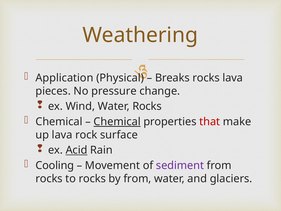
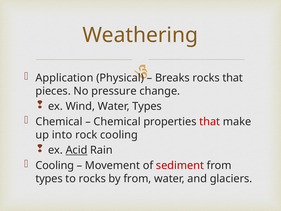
rocks lava: lava -> that (233, 78)
Water Rocks: Rocks -> Types (147, 106)
Chemical underline: present -> none (117, 122)
up lava: lava -> into (62, 135)
rock surface: surface -> cooling (119, 135)
sediment colour: purple -> red (180, 165)
rocks: rocks -> types (49, 178)
